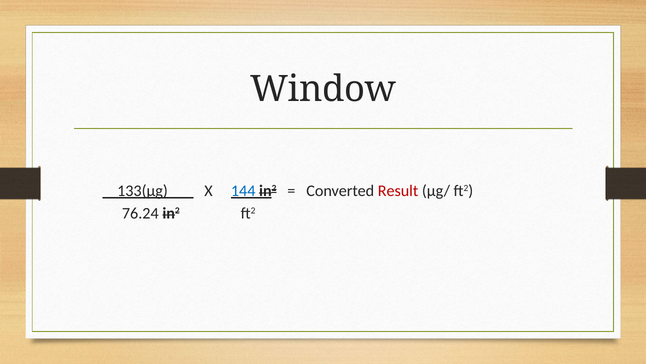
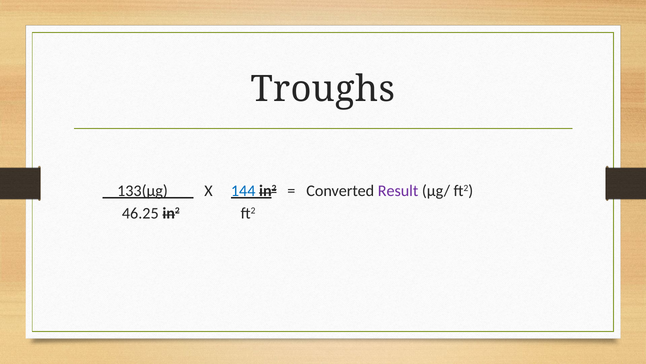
Window: Window -> Troughs (323, 89)
Result colour: red -> purple (398, 191)
76.24: 76.24 -> 46.25 (140, 213)
